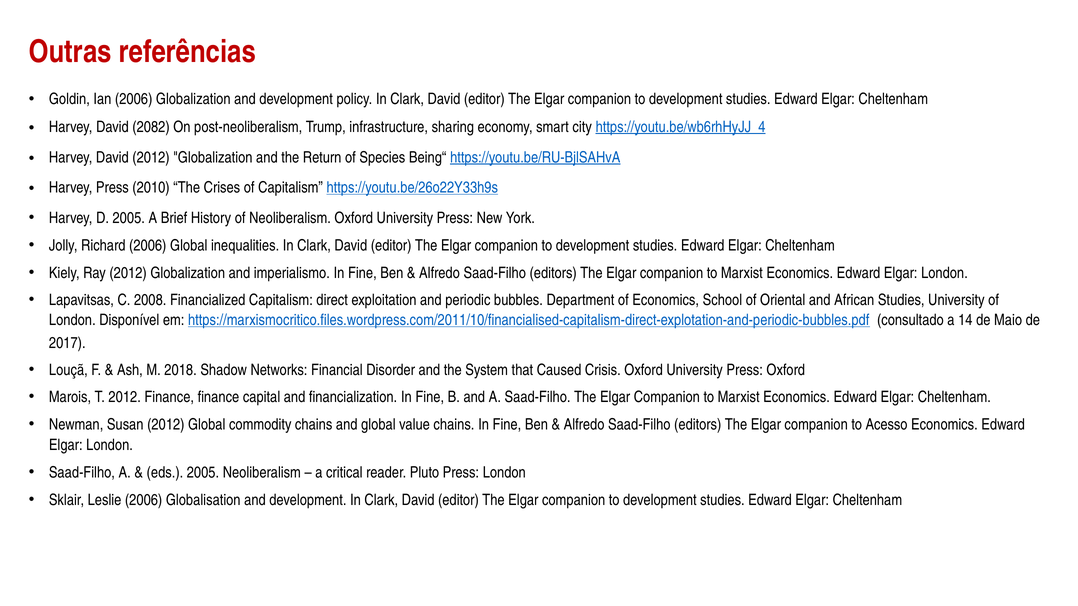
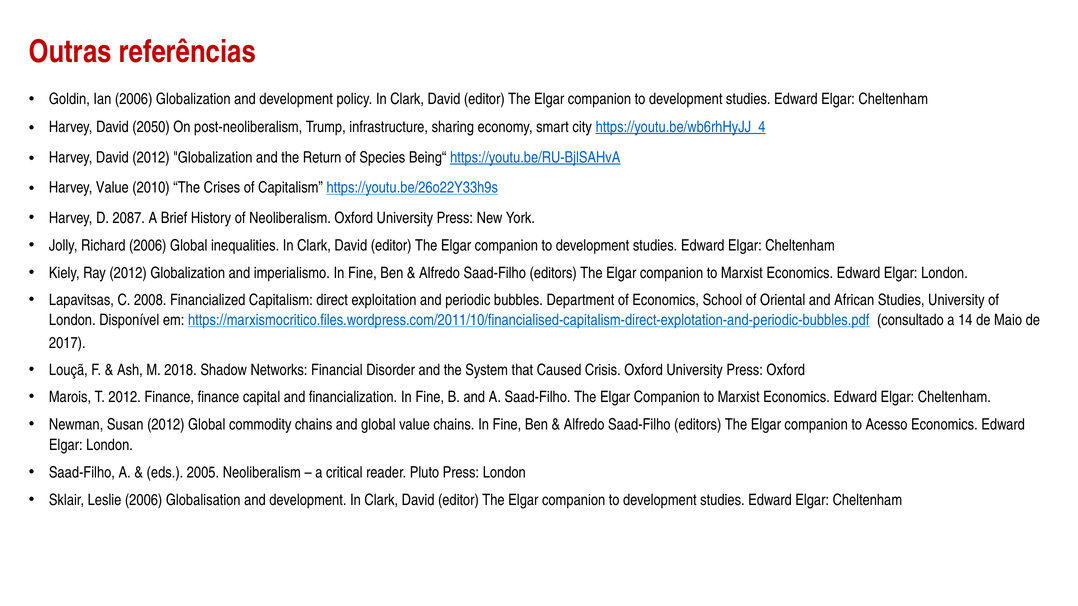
2082: 2082 -> 2050 (151, 127)
Harvey Press: Press -> Value (112, 188)
D 2005: 2005 -> 2087 (129, 218)
